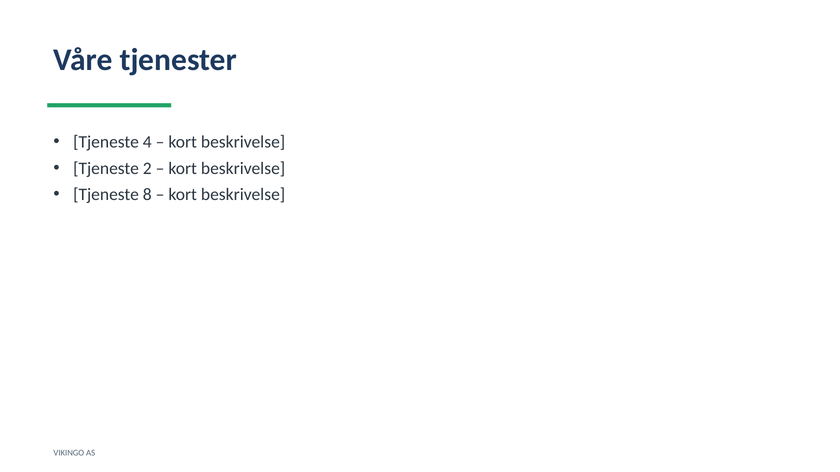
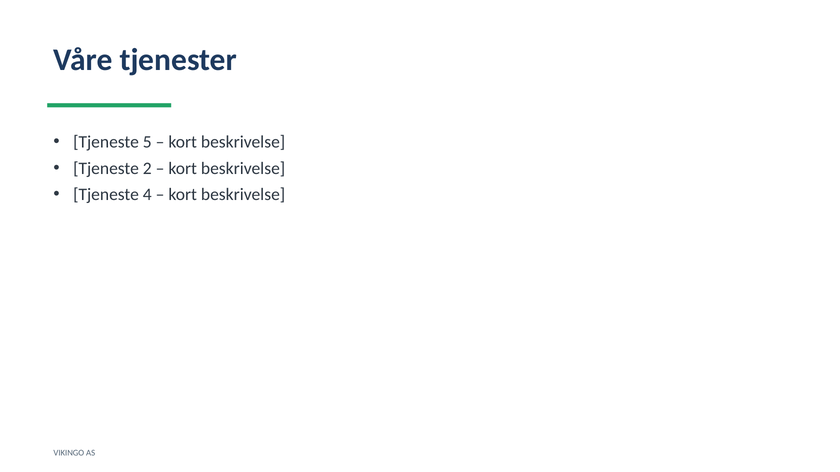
4: 4 -> 5 (147, 142)
8: 8 -> 4 (147, 195)
